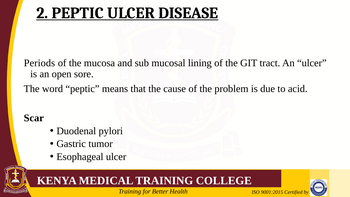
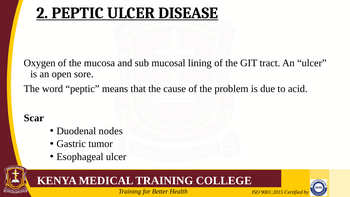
Periods: Periods -> Oxygen (40, 63)
pylori: pylori -> nodes (111, 131)
